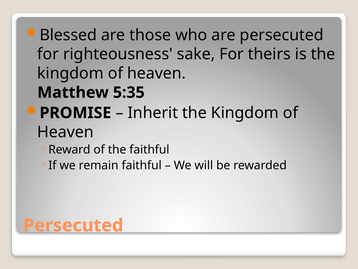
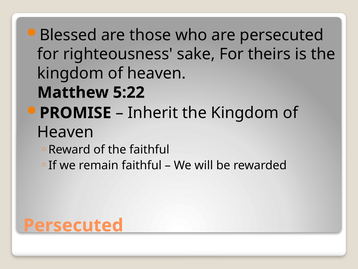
5:35: 5:35 -> 5:22 (129, 92)
